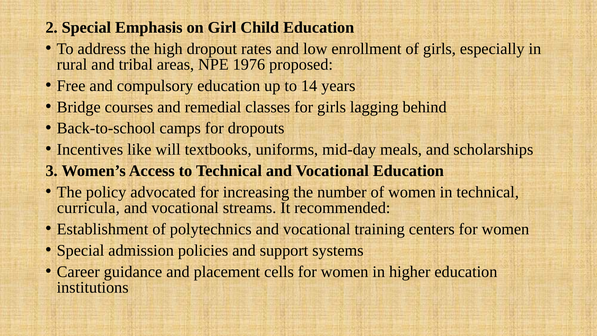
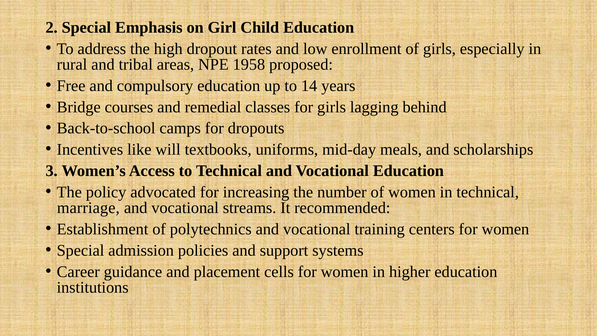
1976: 1976 -> 1958 (249, 64)
curricula: curricula -> marriage (88, 208)
